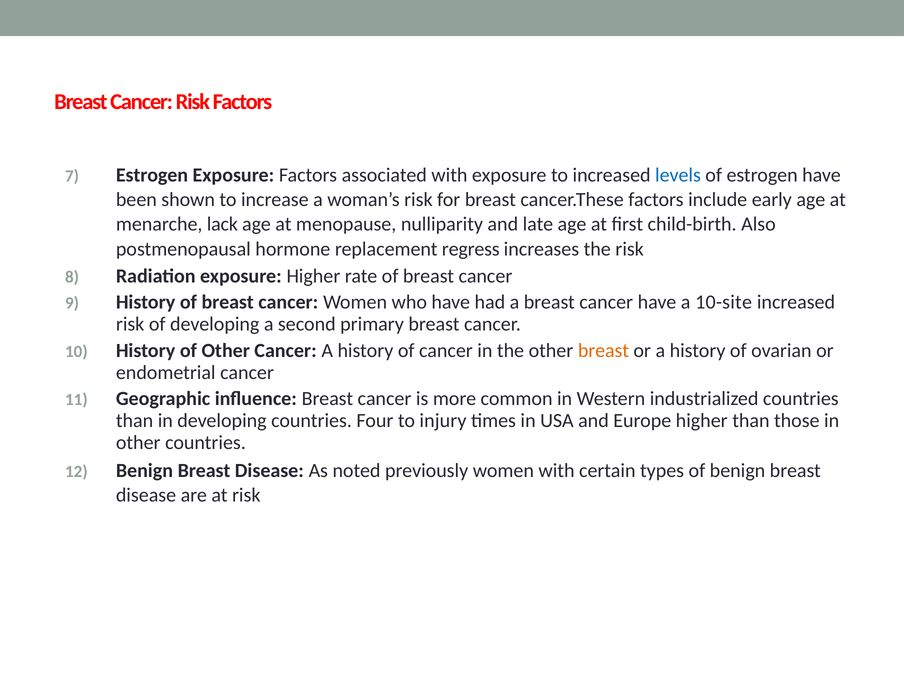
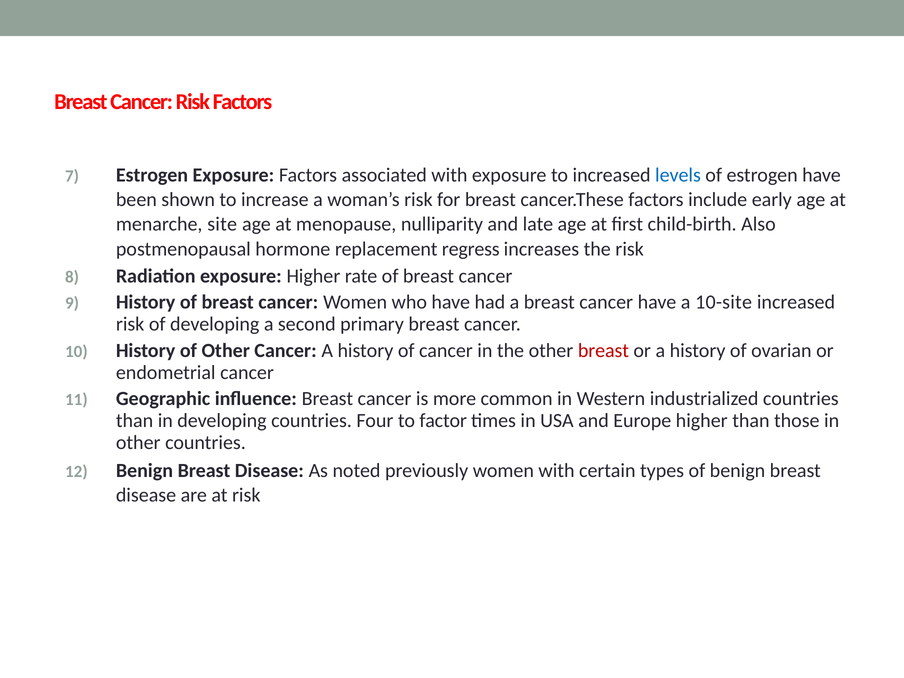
lack: lack -> site (222, 224)
breast colour: orange -> red (603, 350)
injury: injury -> factor (443, 421)
